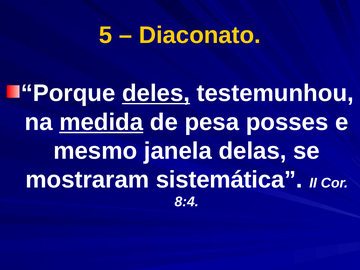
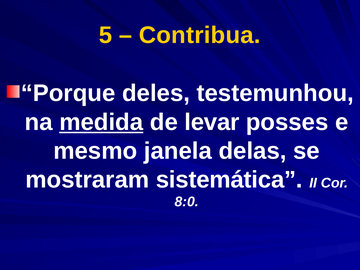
Diaconato: Diaconato -> Contribua (200, 35)
deles underline: present -> none (156, 93)
pesa: pesa -> levar (212, 122)
8:4: 8:4 -> 8:0 (187, 202)
